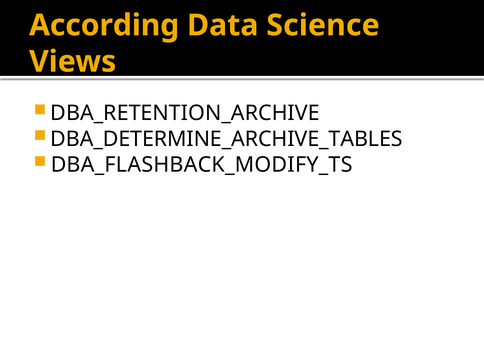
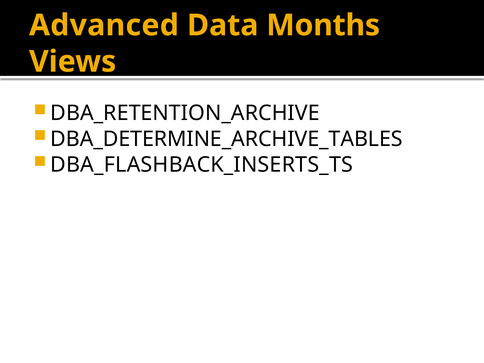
According: According -> Advanced (104, 25)
Science: Science -> Months (323, 25)
DBA_FLASHBACK_MODIFY_TS: DBA_FLASHBACK_MODIFY_TS -> DBA_FLASHBACK_INSERTS_TS (202, 165)
